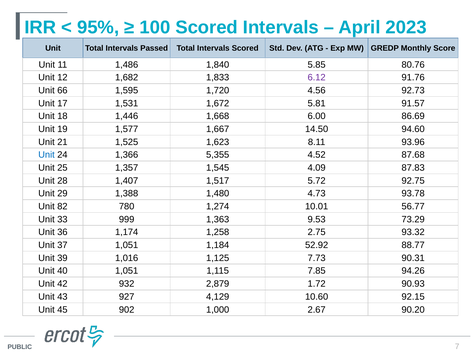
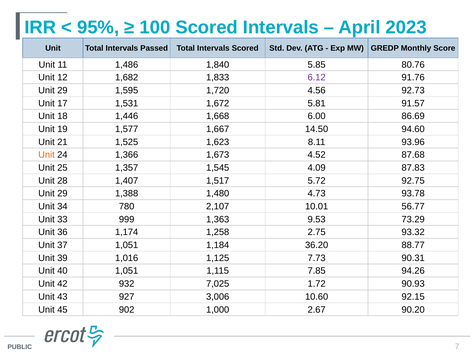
66: 66 -> 29 (62, 90)
Unit colour: blue -> orange (47, 155)
5,355: 5,355 -> 1,673 (218, 155)
82: 82 -> 34 (62, 207)
1,274: 1,274 -> 2,107 (218, 207)
52.92: 52.92 -> 36.20 (317, 245)
2,879: 2,879 -> 7,025 (218, 284)
4,129: 4,129 -> 3,006 (218, 297)
